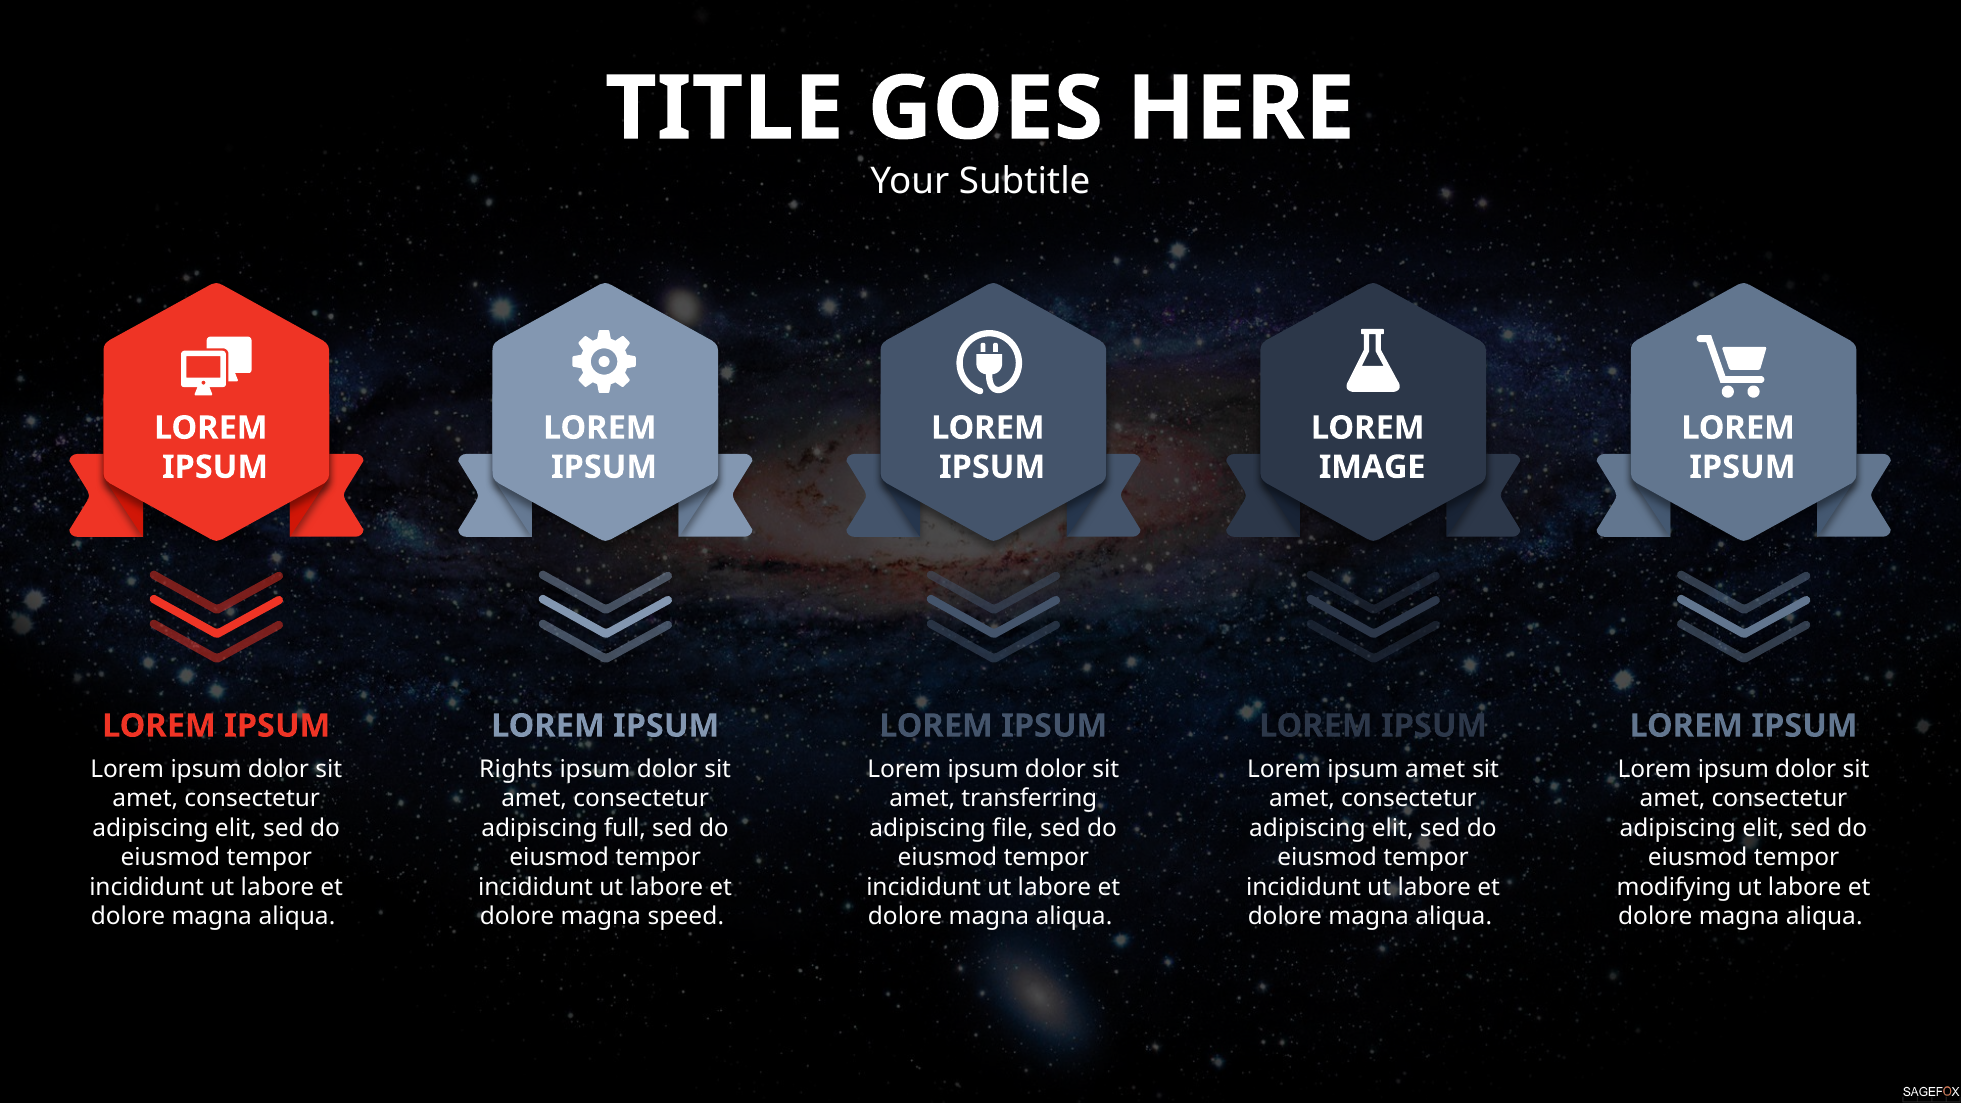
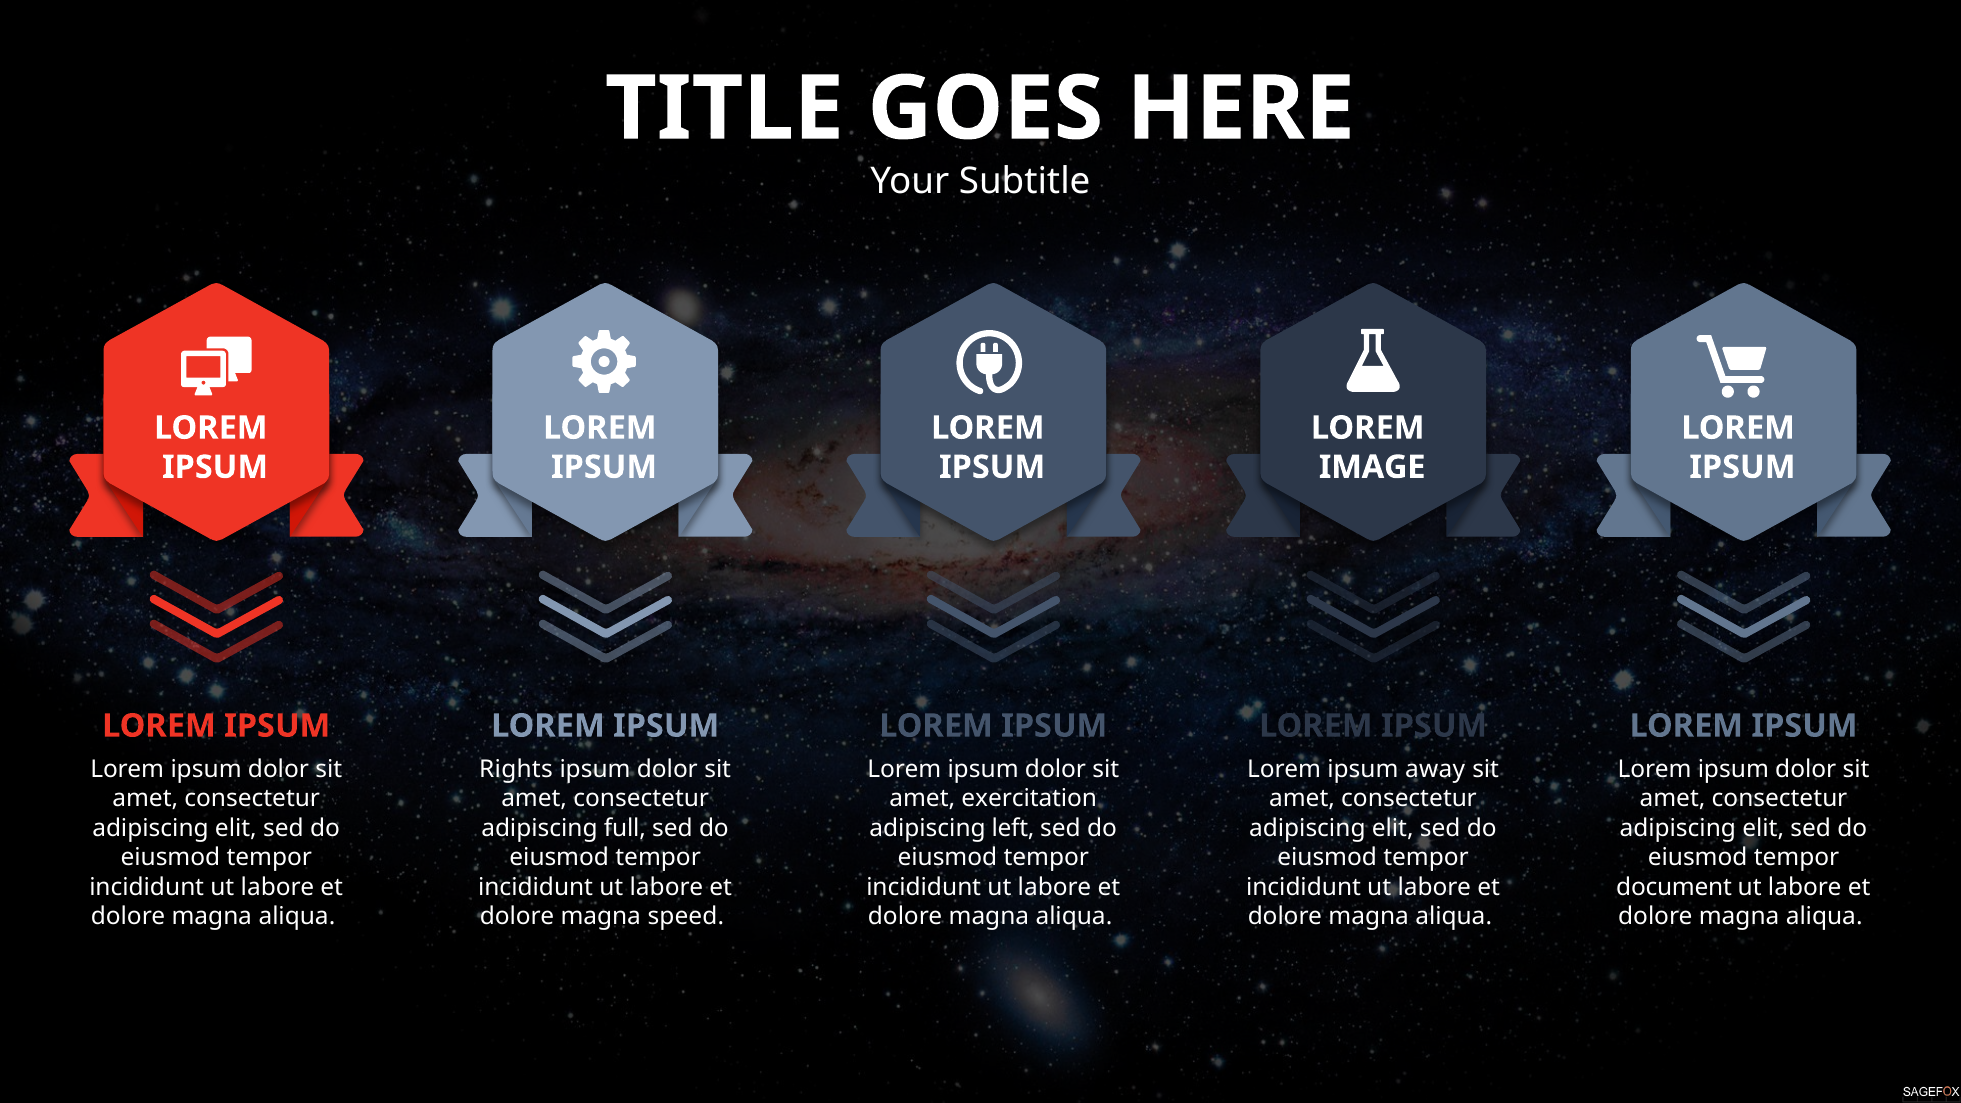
ipsum amet: amet -> away (1435, 769)
transferring: transferring -> exercitation (1029, 799)
file: file -> left (1013, 828)
modifying: modifying -> document (1674, 887)
